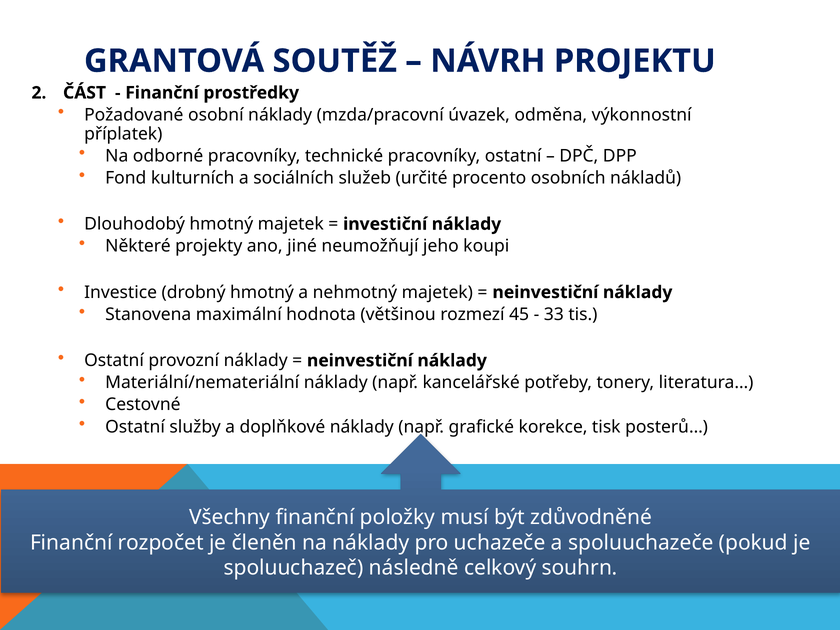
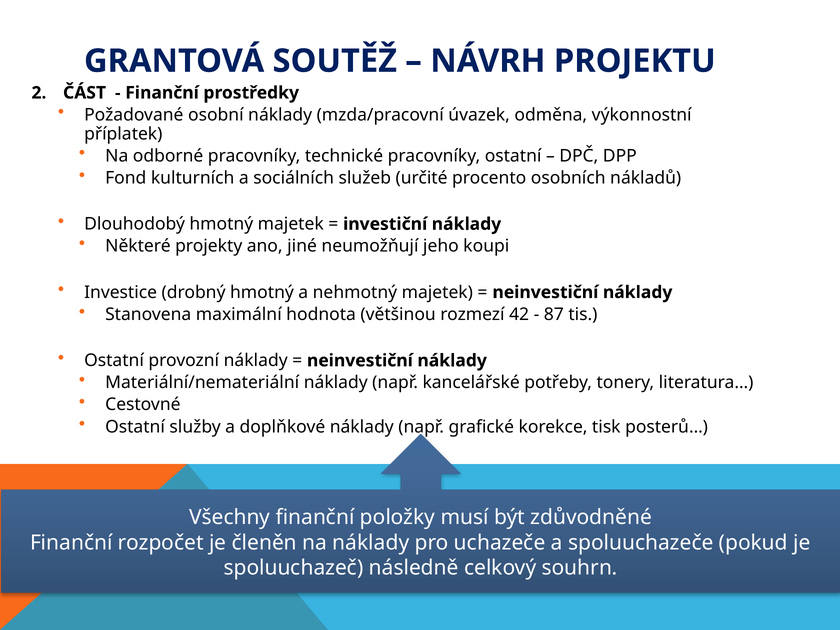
45: 45 -> 42 (519, 314)
33: 33 -> 87 (554, 314)
